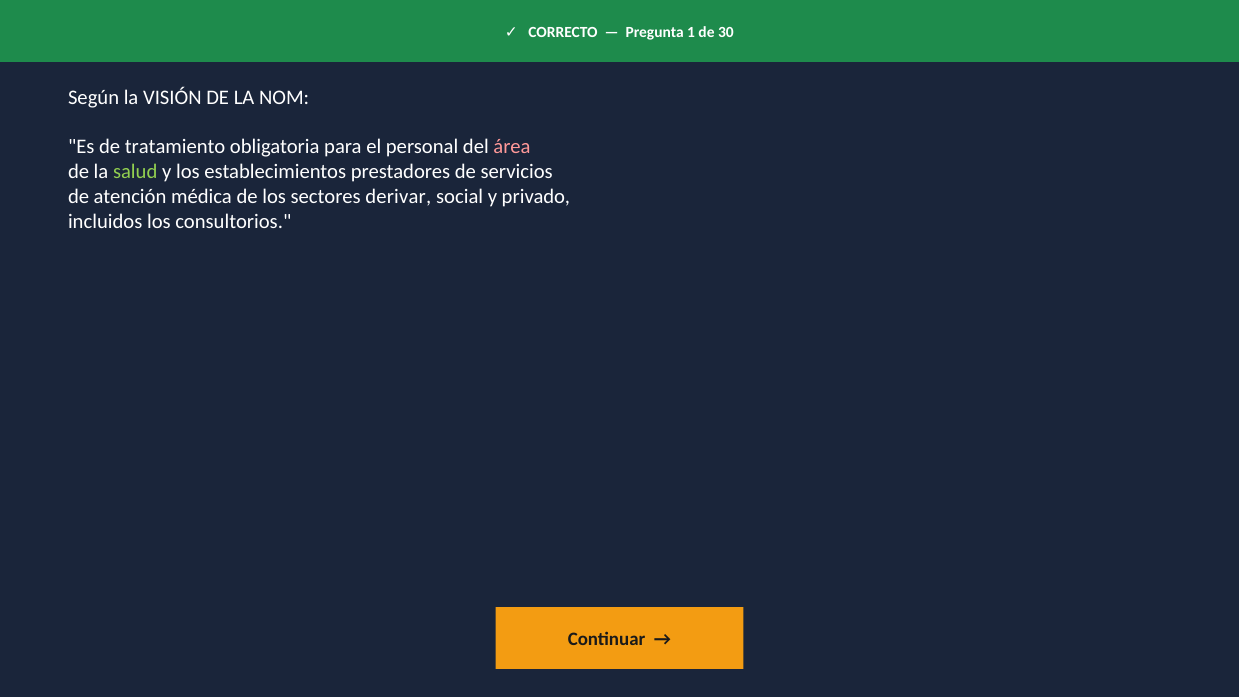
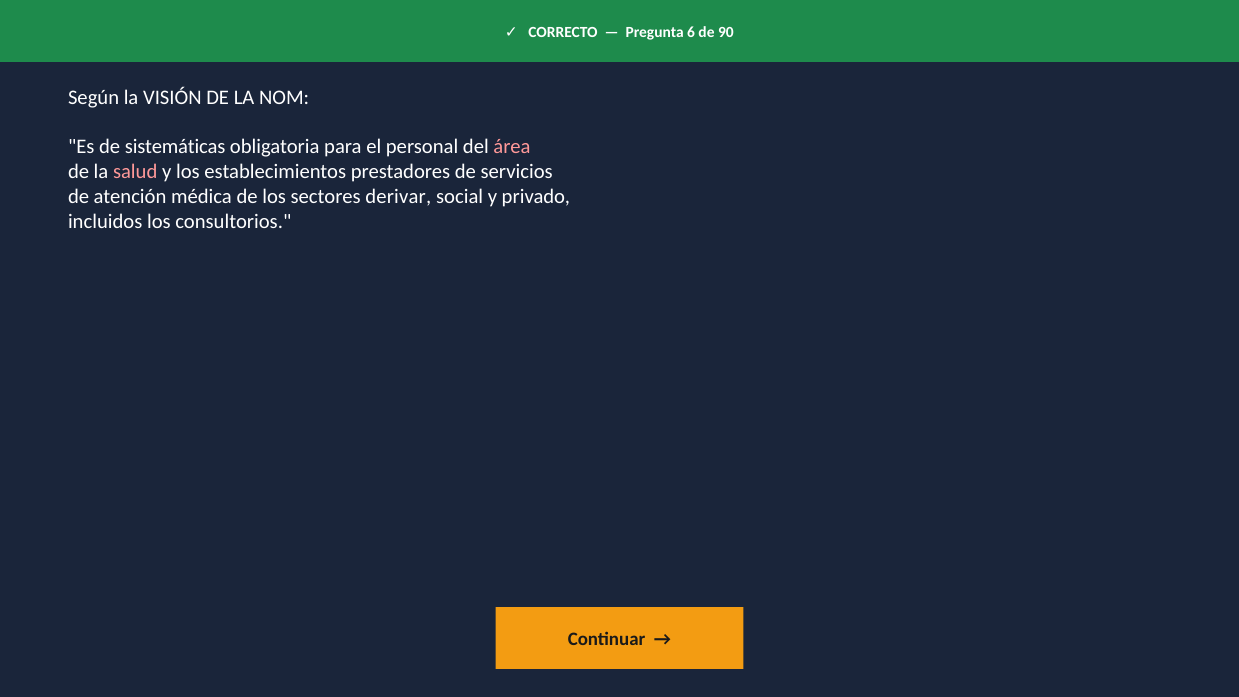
1: 1 -> 6 (691, 32)
30: 30 -> 90 (726, 32)
tratamiento: tratamiento -> sistemáticas (175, 147)
salud colour: light green -> pink (135, 172)
